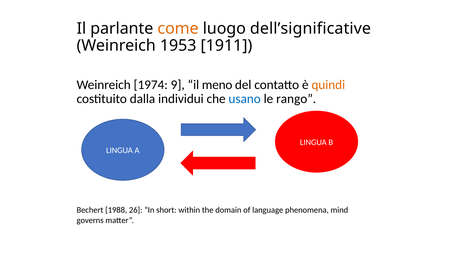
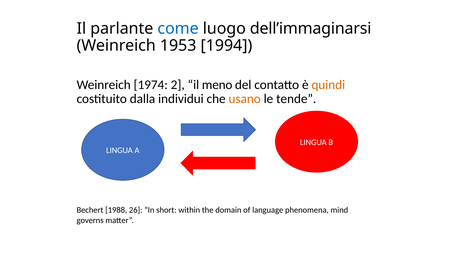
come colour: orange -> blue (178, 28)
dell’significative: dell’significative -> dell’immaginarsi (311, 28)
1911: 1911 -> 1994 (226, 46)
9: 9 -> 2 (178, 85)
usano colour: blue -> orange (245, 99)
rango: rango -> tende (296, 99)
